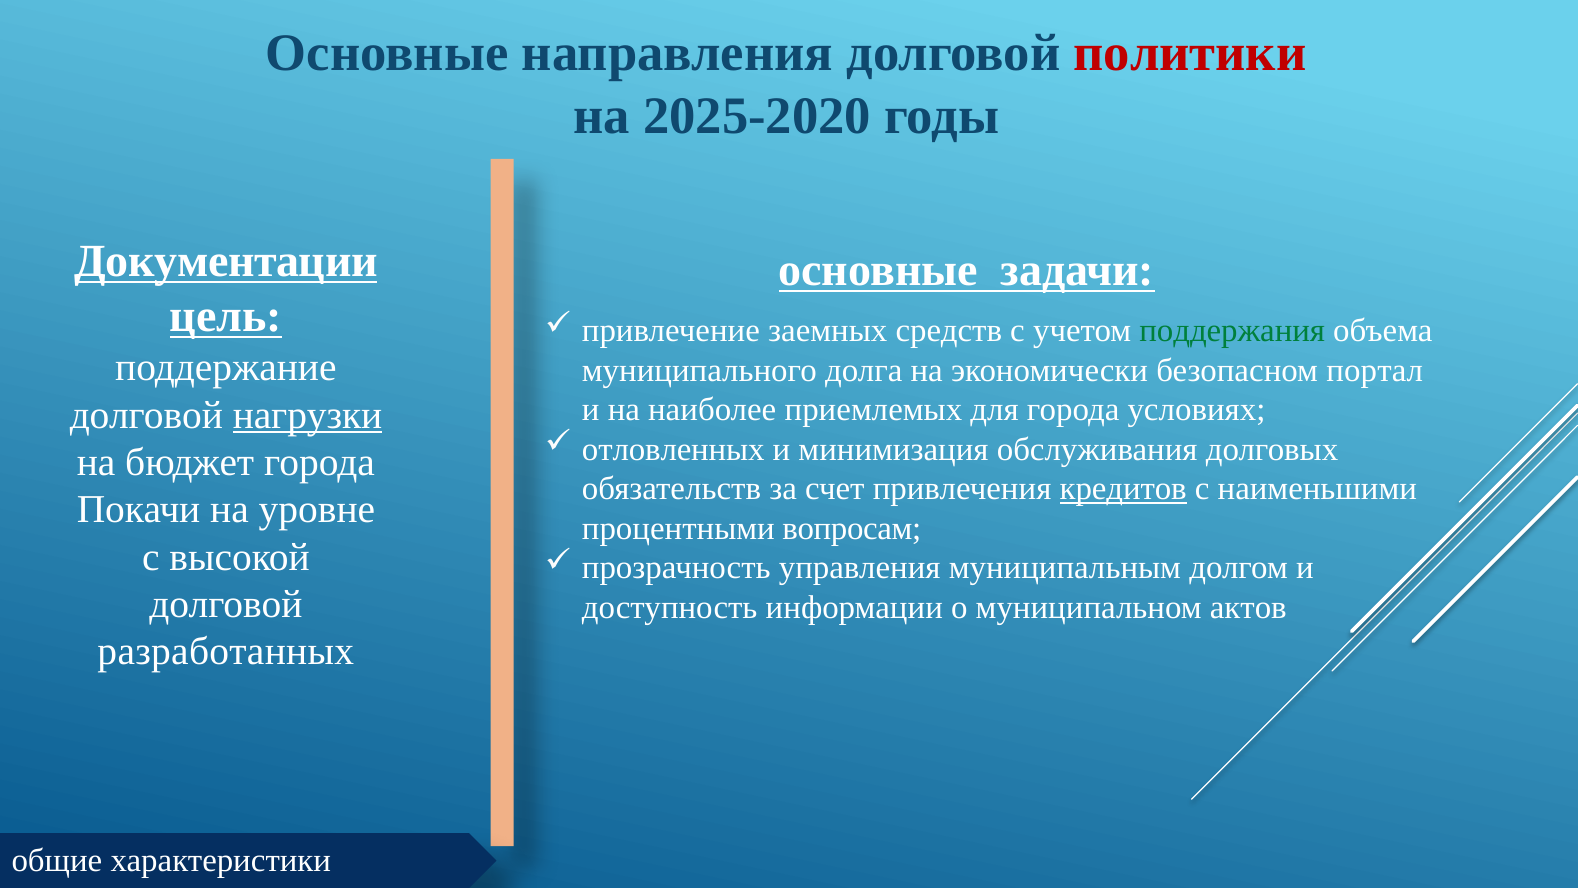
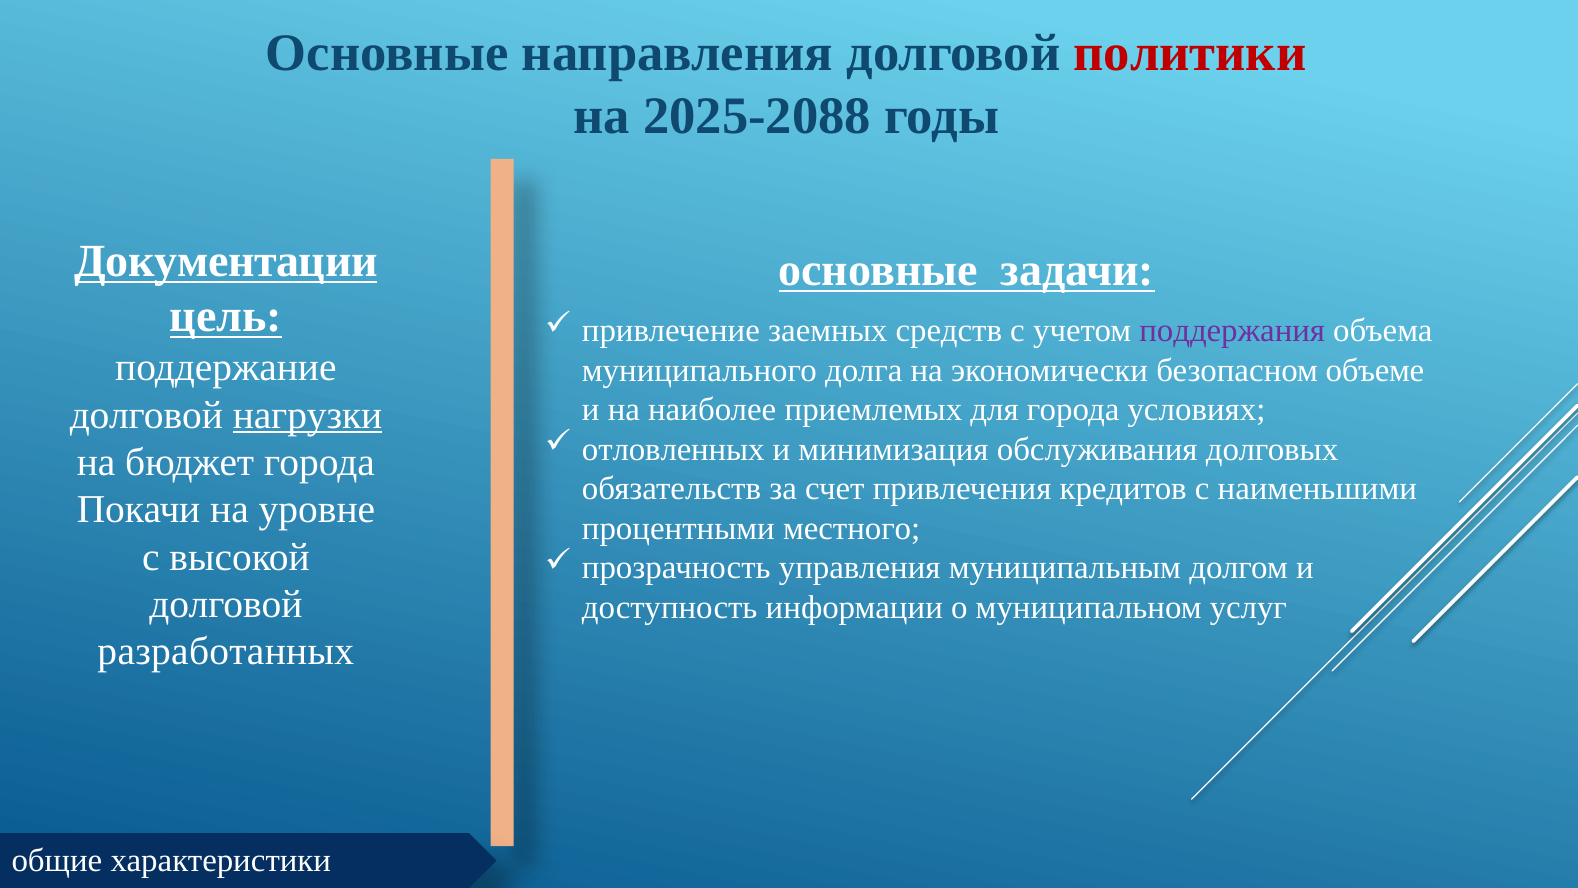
2025-2020: 2025-2020 -> 2025-2088 (757, 116)
поддержания colour: green -> purple (1232, 331)
портал: портал -> объеме (1375, 370)
кредитов underline: present -> none (1123, 489)
вопросам: вопросам -> местного (852, 528)
актов: актов -> услуг (1248, 607)
